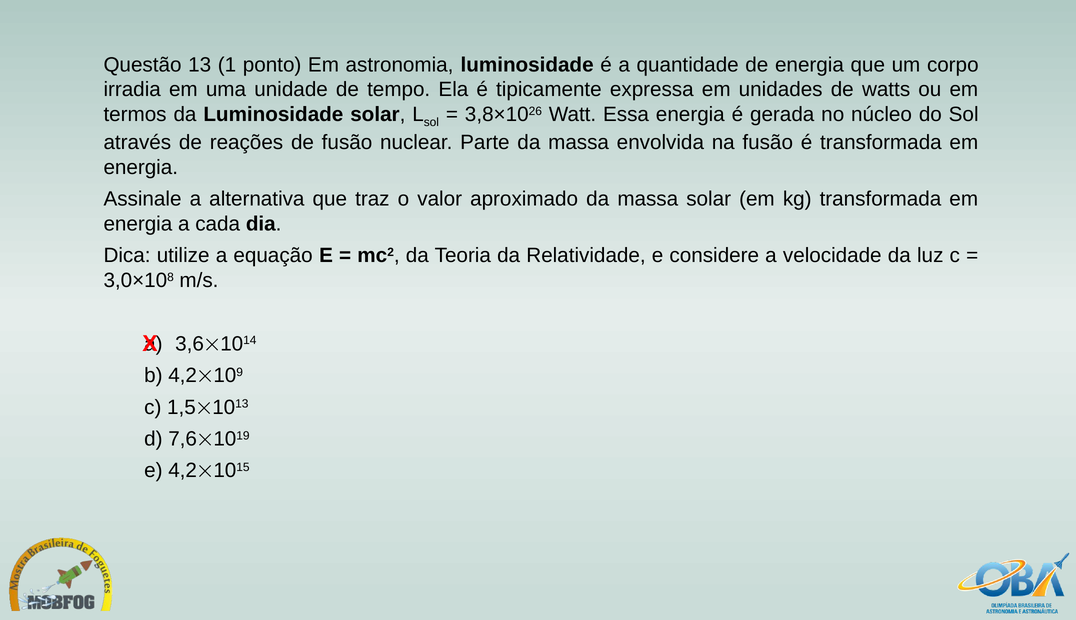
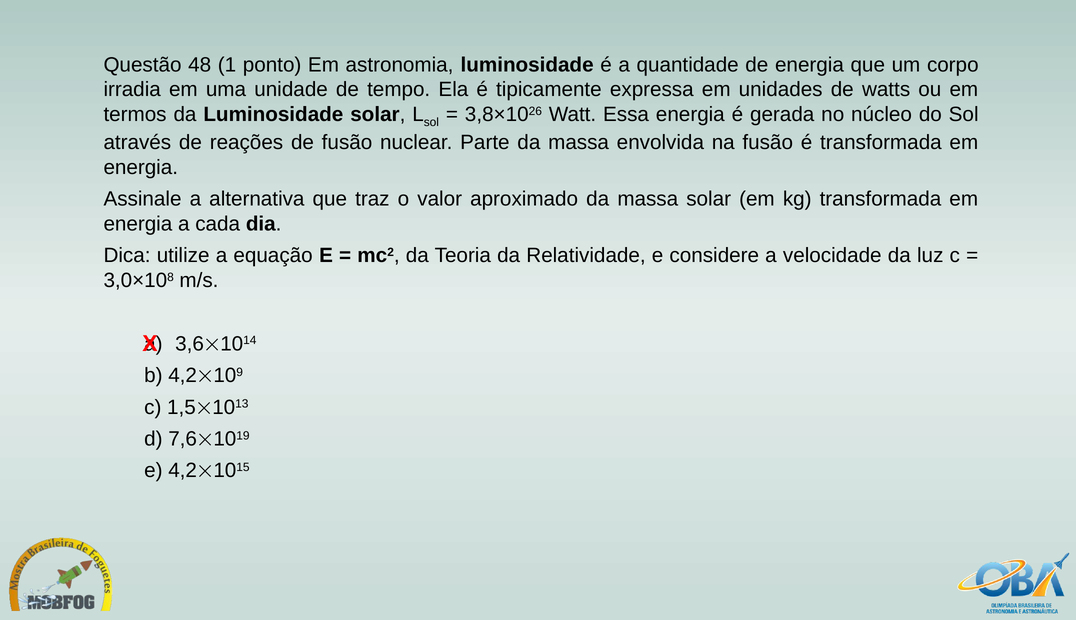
13: 13 -> 48 (200, 65)
